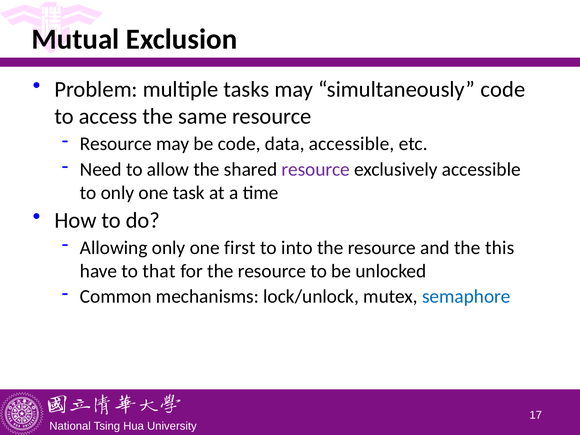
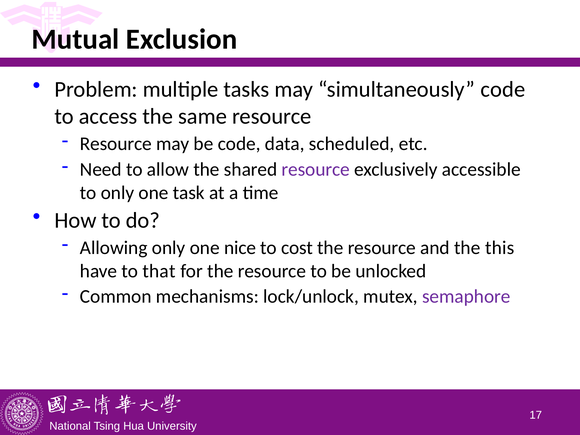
data accessible: accessible -> scheduled (352, 144)
first: first -> nice (240, 248)
into: into -> cost (297, 248)
semaphore colour: blue -> purple (466, 297)
